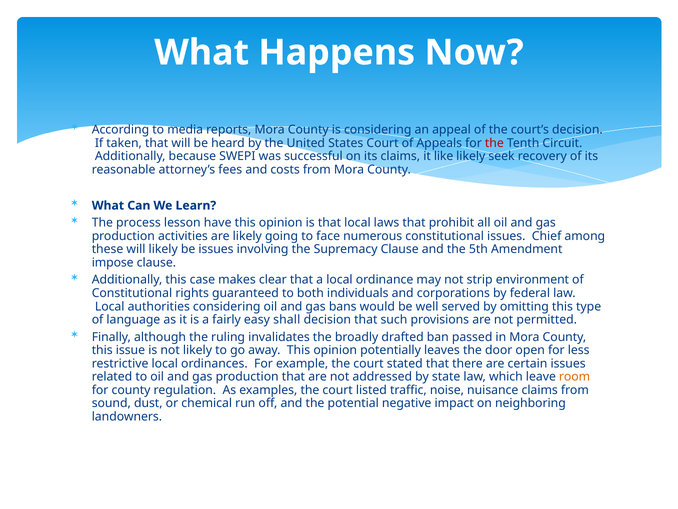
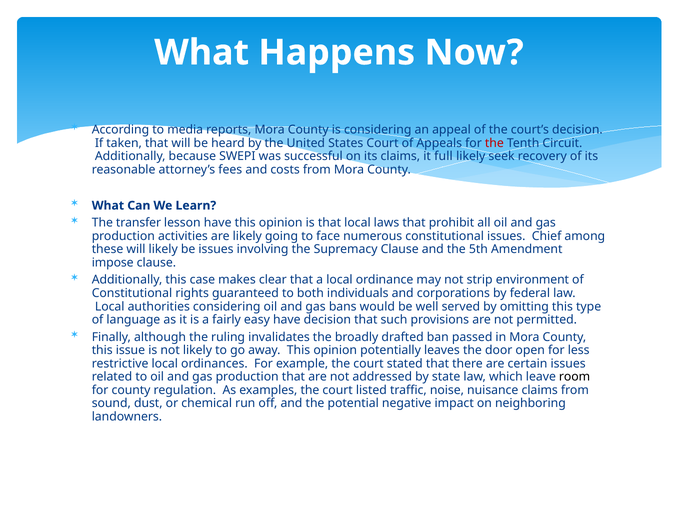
like: like -> full (443, 156)
process: process -> transfer (139, 223)
easy shall: shall -> have (287, 319)
room colour: orange -> black (575, 376)
